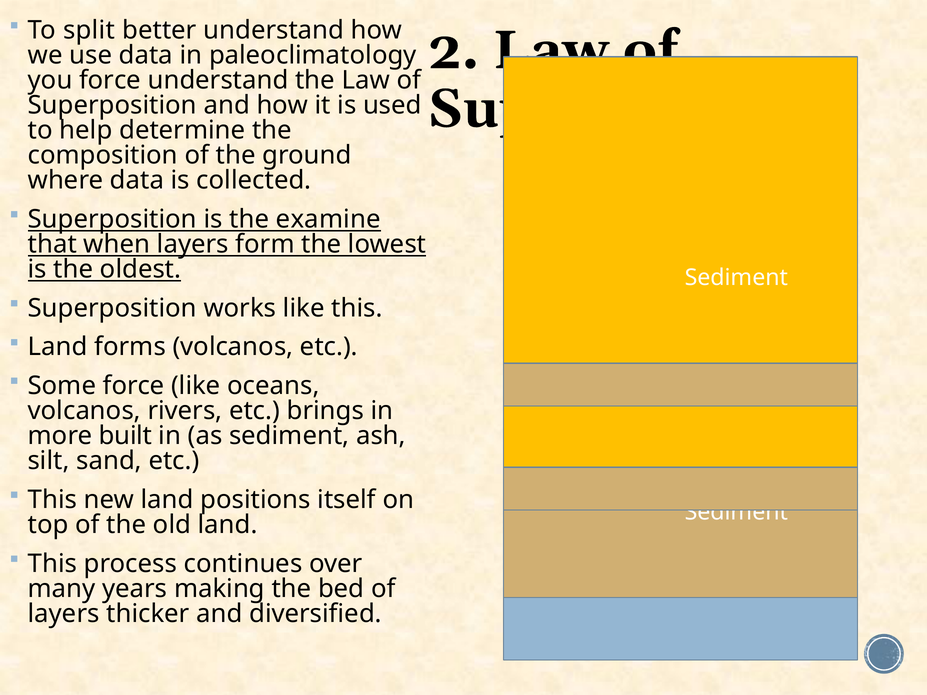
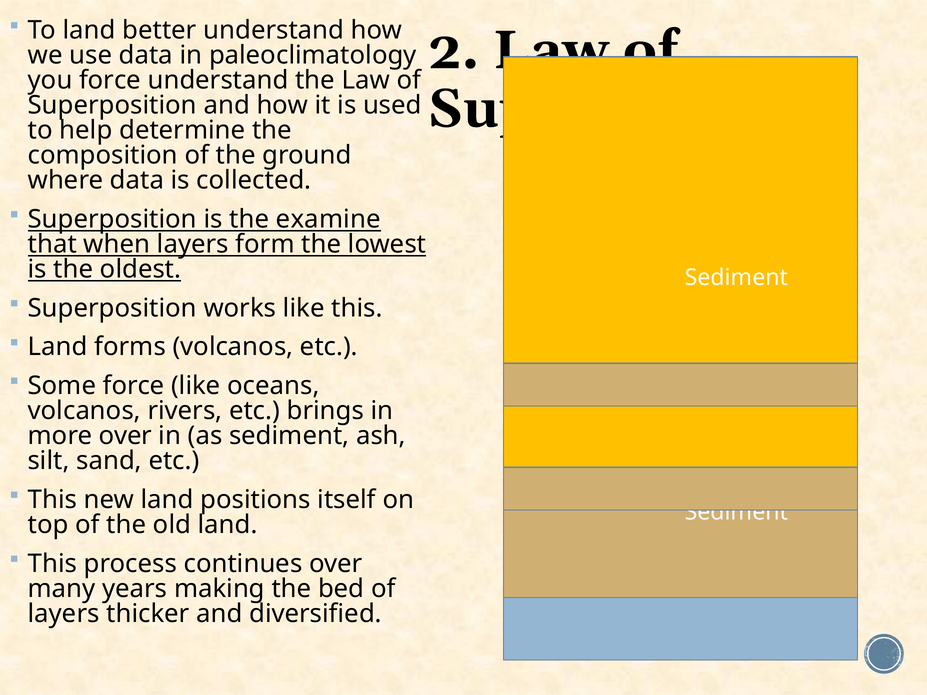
To split: split -> land (89, 30)
more built: built -> over (125, 436)
